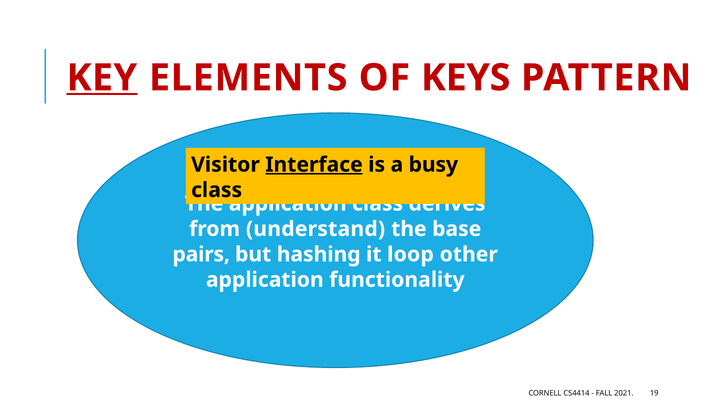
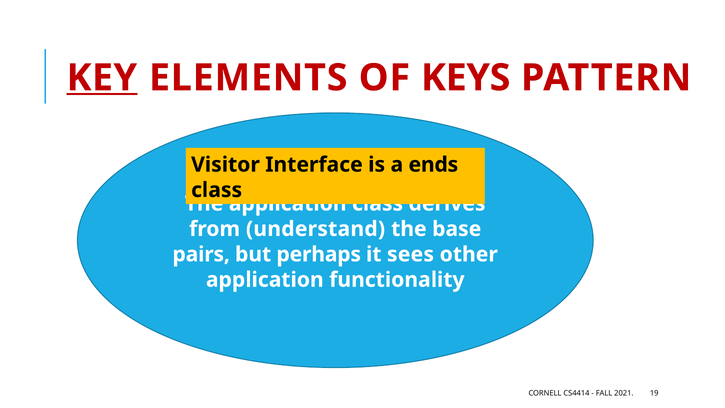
Interface underline: present -> none (314, 165)
busy: busy -> ends (433, 165)
hashing: hashing -> perhaps (319, 254)
loop: loop -> sees (410, 254)
